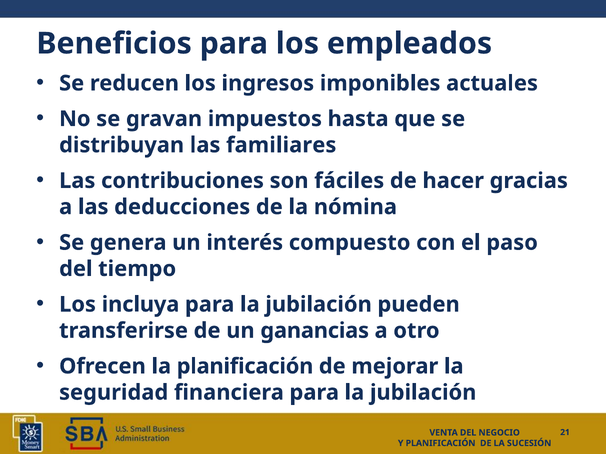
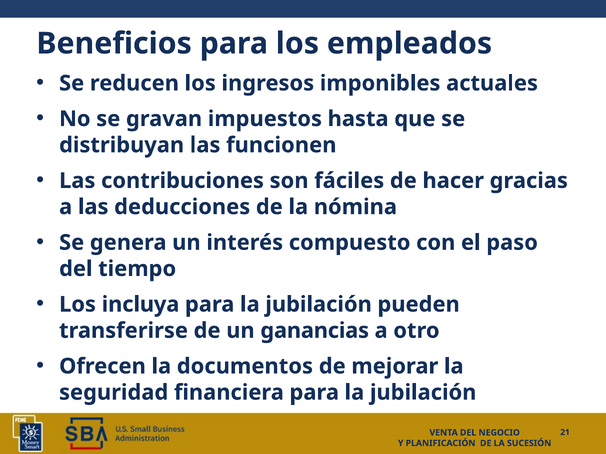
familiares: familiares -> funcionen (281, 145)
la planificación: planificación -> documentos (245, 367)
